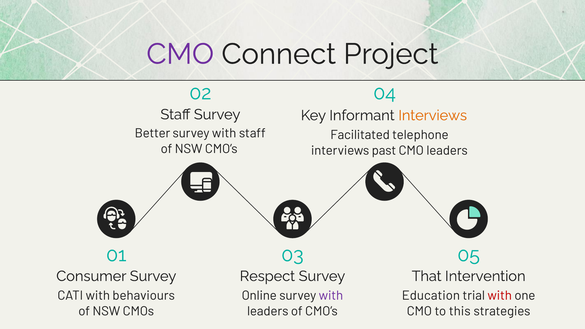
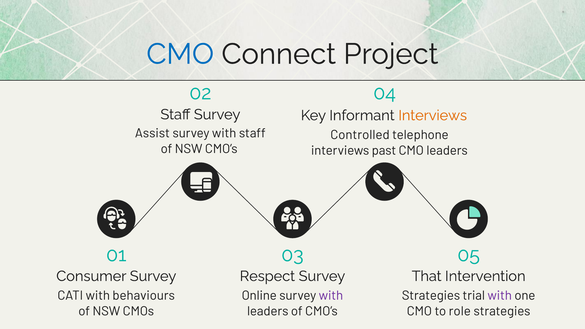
CMO colour: purple -> blue (180, 54)
Better: Better -> Assist (152, 133)
Facilitated: Facilitated -> Controlled (360, 135)
Education: Education -> Strategies (431, 296)
with colour: red -> purple (500, 296)
this: this -> role (460, 311)
